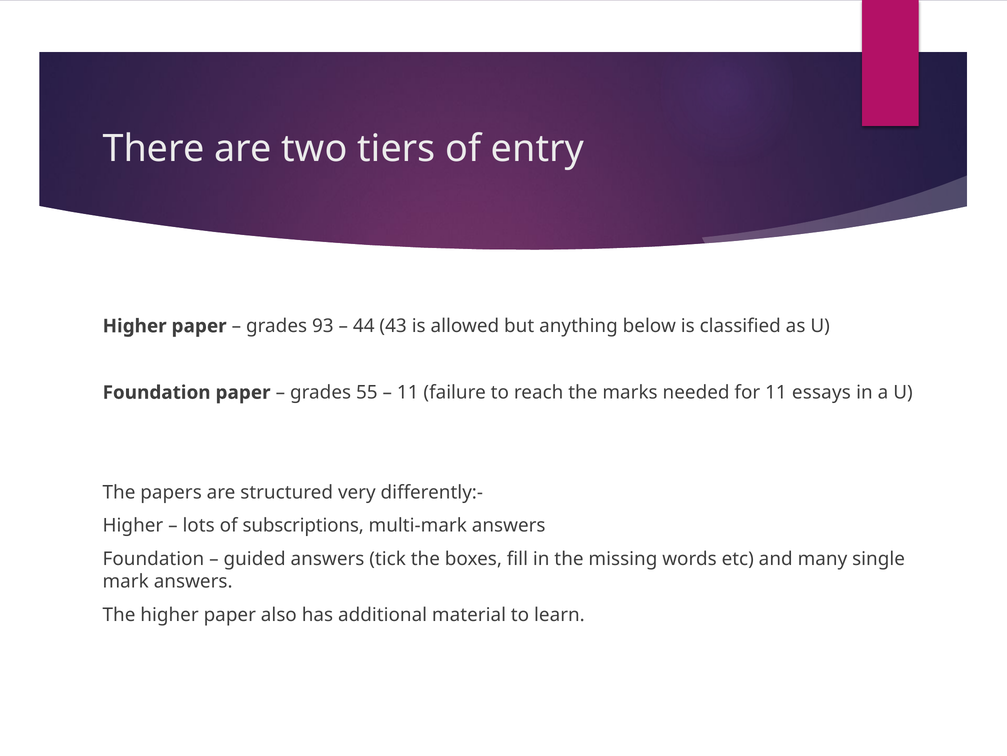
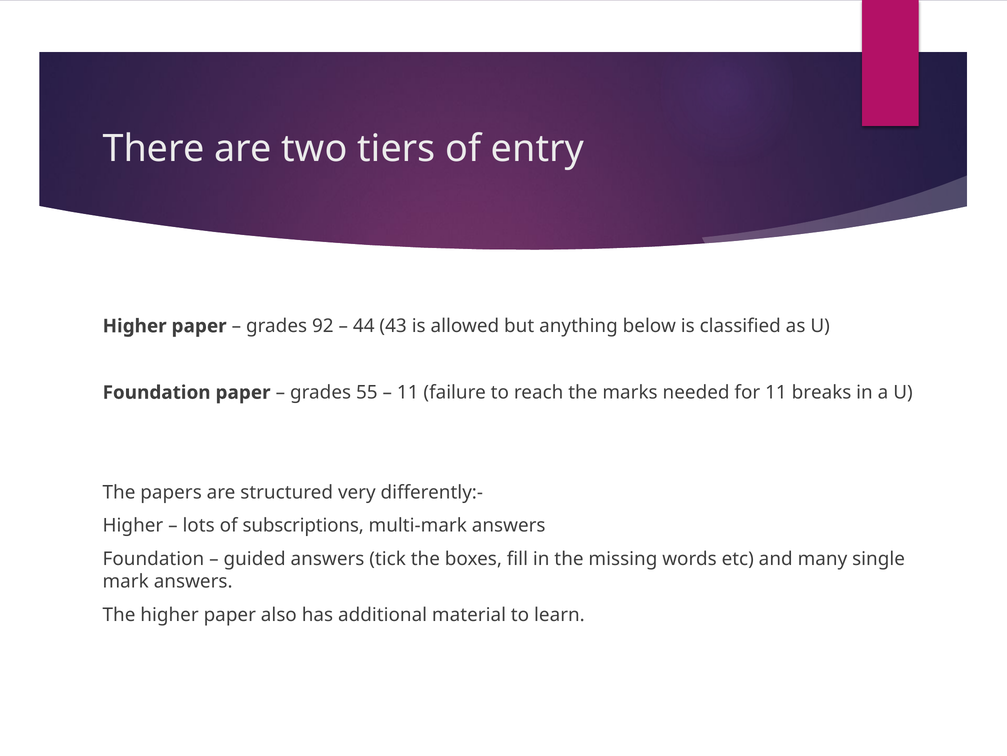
93: 93 -> 92 (323, 326)
essays: essays -> breaks (822, 392)
